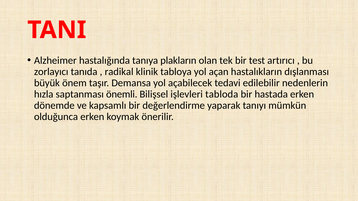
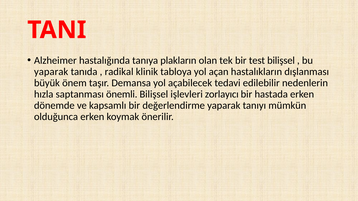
test artırıcı: artırıcı -> bilişsel (281, 61)
zorlayıcı: zorlayıcı -> yaparak (51, 72)
tabloda: tabloda -> zorlayıcı (222, 94)
